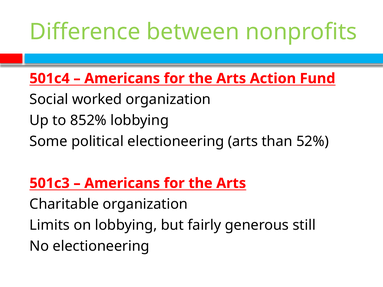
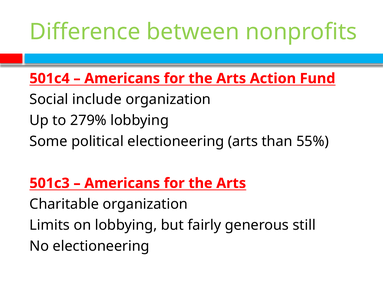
worked: worked -> include (97, 100)
852%: 852% -> 279% (88, 120)
52%: 52% -> 55% (313, 141)
